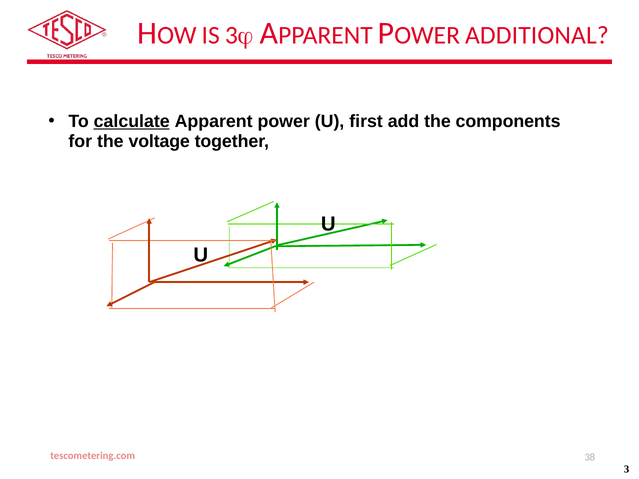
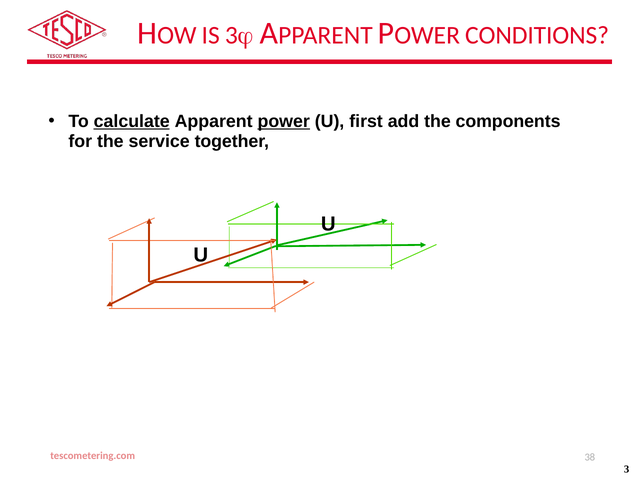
ADDITIONAL: ADDITIONAL -> CONDITIONS (537, 35)
power underline: none -> present (284, 121)
voltage: voltage -> service (159, 142)
